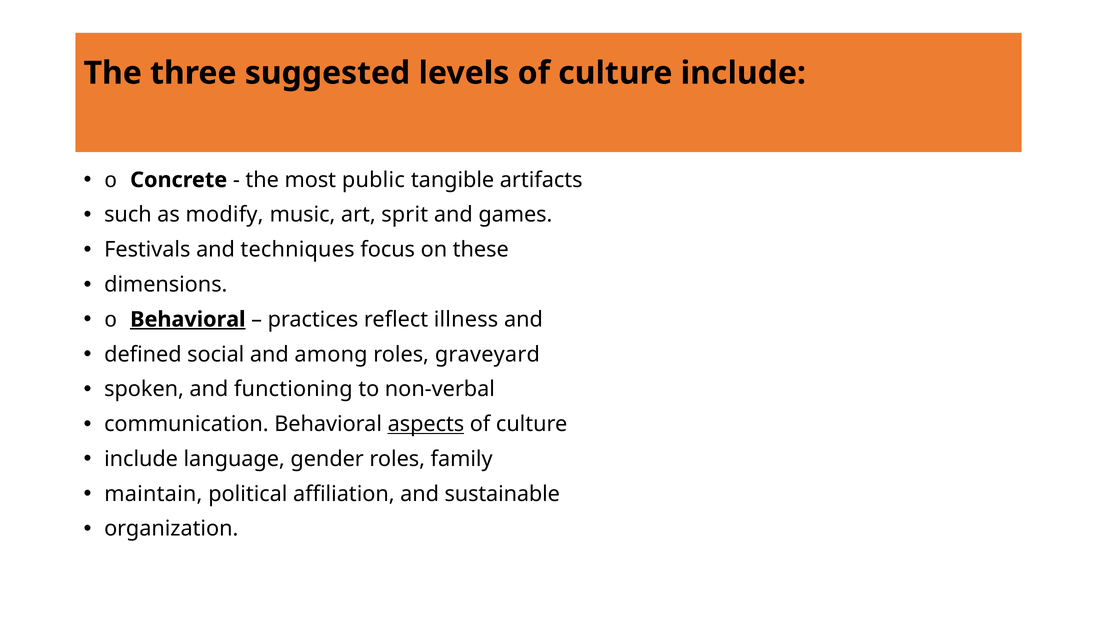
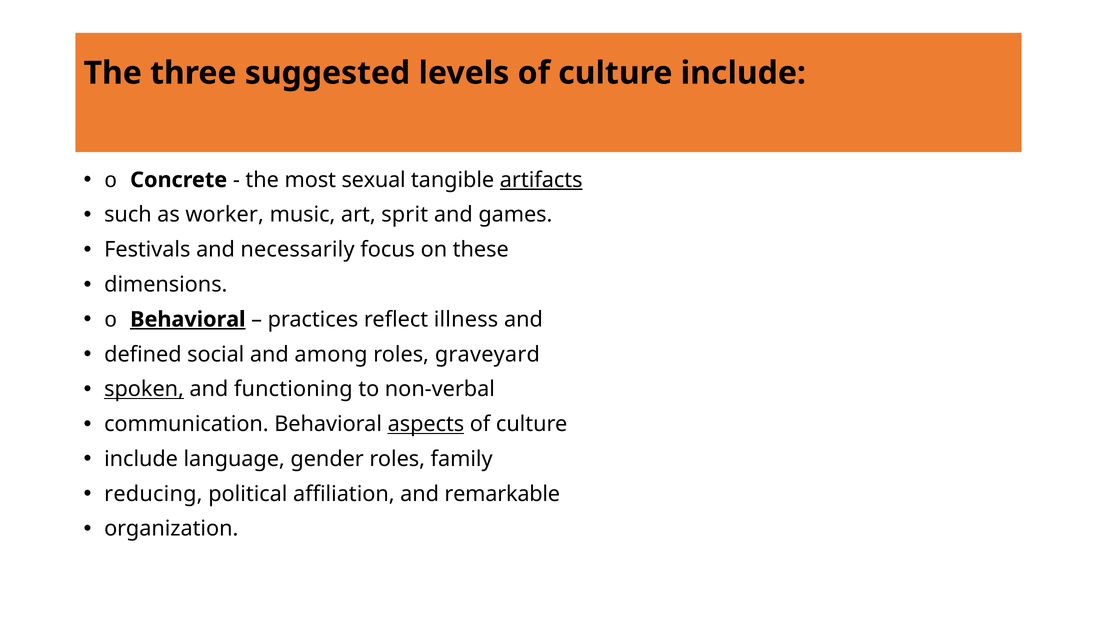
public: public -> sexual (374, 180)
artifacts underline: none -> present (541, 180)
modify: modify -> worker (225, 215)
techniques: techniques -> necessarily (298, 250)
spoken underline: none -> present (144, 389)
maintain: maintain -> reducing (153, 494)
sustainable: sustainable -> remarkable (502, 494)
